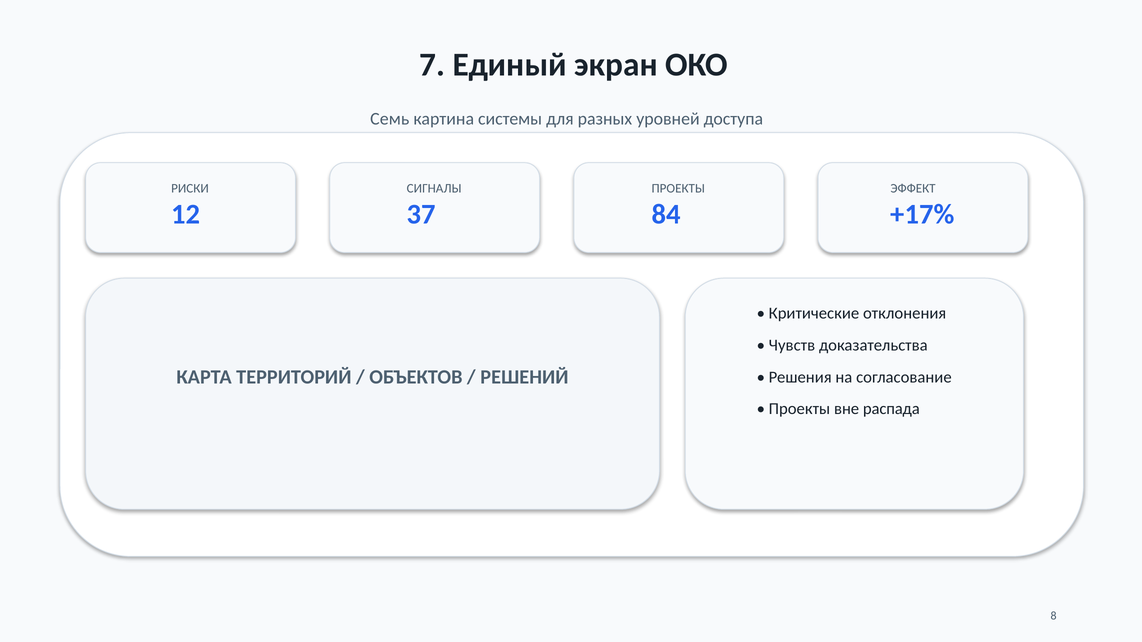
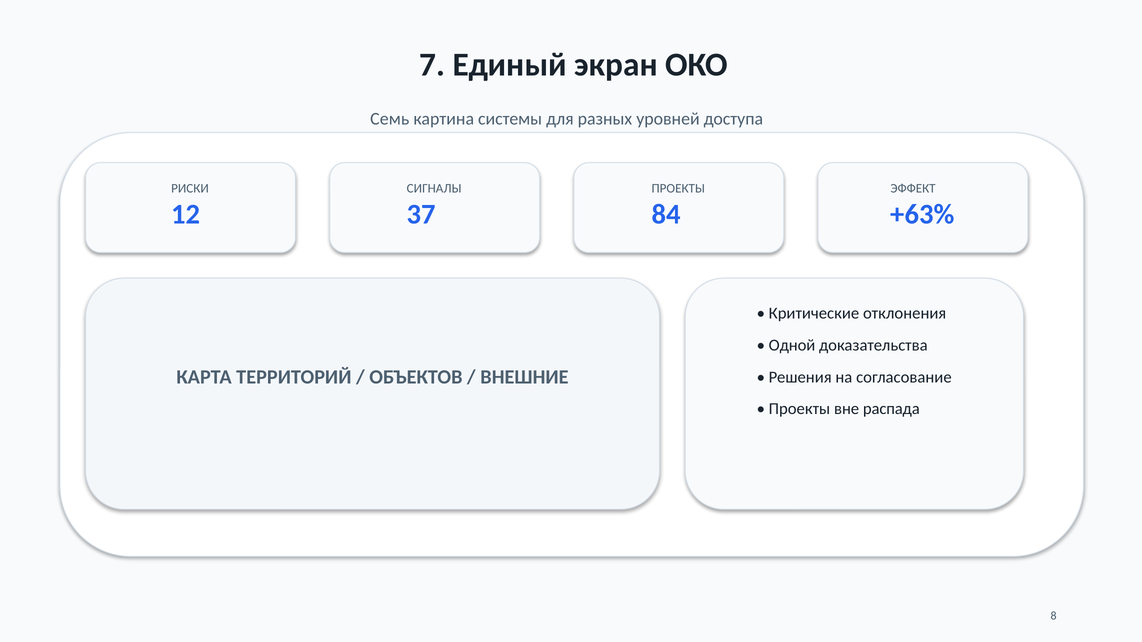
+17%: +17% -> +63% (922, 215)
Чувств: Чувств -> Одной (792, 345)
РЕШЕНИЙ: РЕШЕНИЙ -> ВНЕШНИЕ (524, 377)
